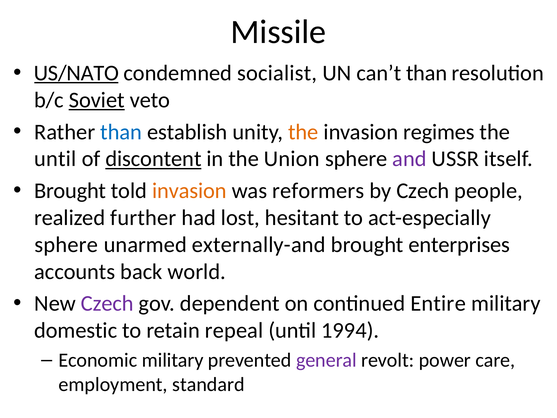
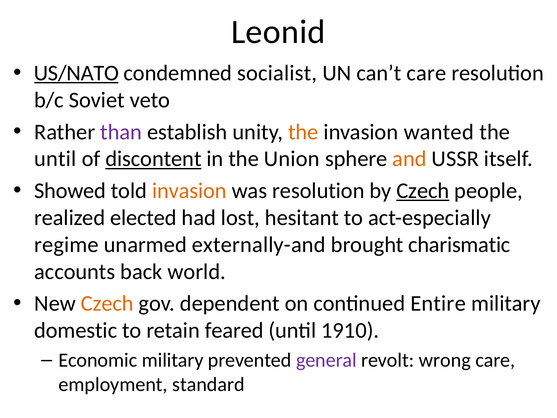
Missile: Missile -> Leonid (278, 32)
can’t than: than -> care (426, 73)
Soviet underline: present -> none (97, 100)
than colour: blue -> purple (121, 132)
regimes: regimes -> wanted (439, 132)
and colour: purple -> orange (409, 159)
Brought: Brought -> Showed (70, 191)
was reformers: reformers -> resolution (318, 191)
Czech underline: none -> present (423, 191)
further: further -> elected (144, 218)
sphere: sphere -> regime (66, 245)
enterprises: enterprises -> charismatic (459, 245)
Czech colour: purple -> orange (107, 303)
repeal: repeal -> feared (234, 330)
1994: 1994 -> 1910 (350, 330)
power: power -> wrong (445, 360)
